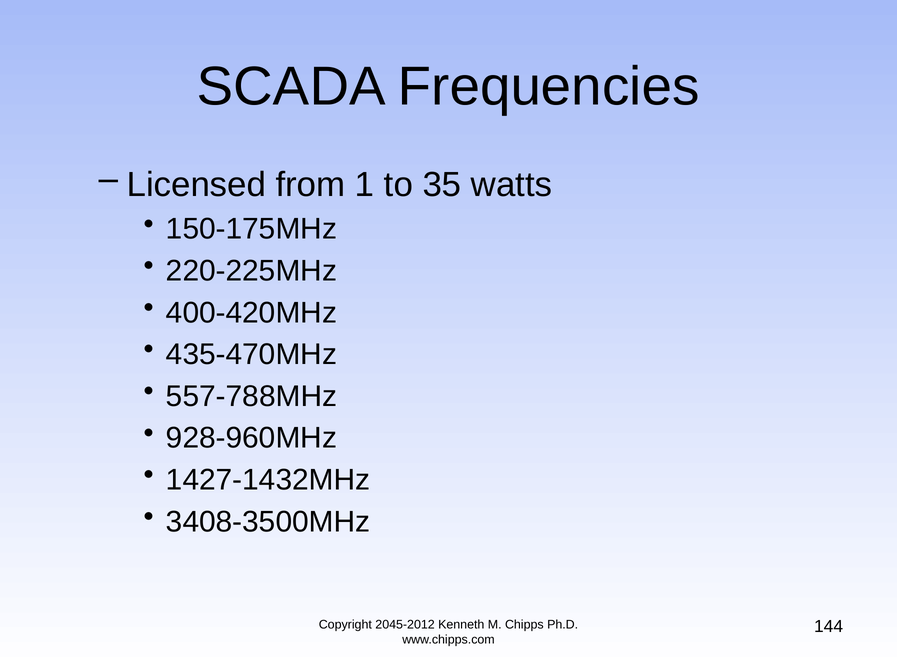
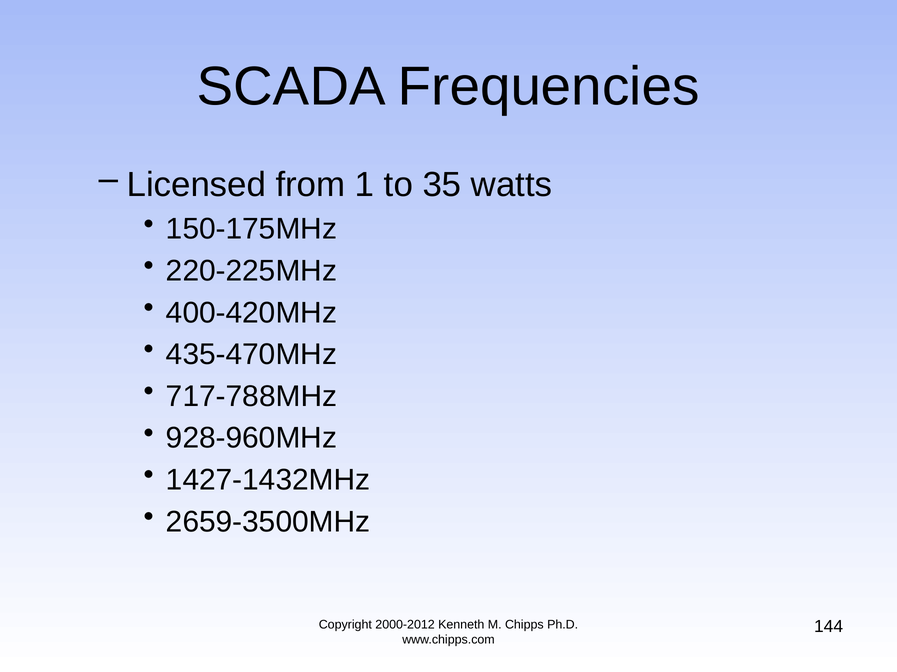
557-788MHz: 557-788MHz -> 717-788MHz (252, 397)
3408-3500MHz: 3408-3500MHz -> 2659-3500MHz (268, 522)
2045-2012: 2045-2012 -> 2000-2012 (405, 625)
